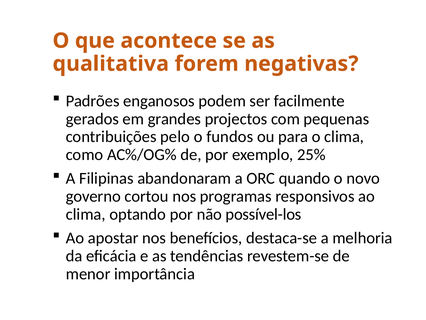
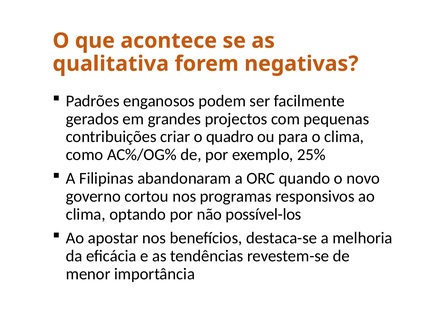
pelo: pelo -> criar (175, 137)
fundos: fundos -> quadro (230, 137)
